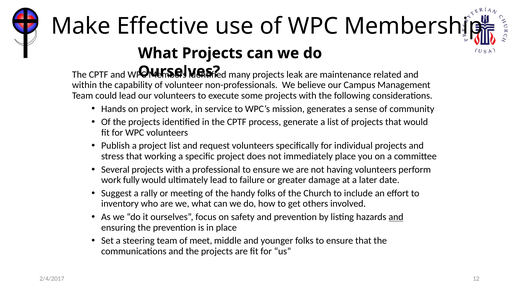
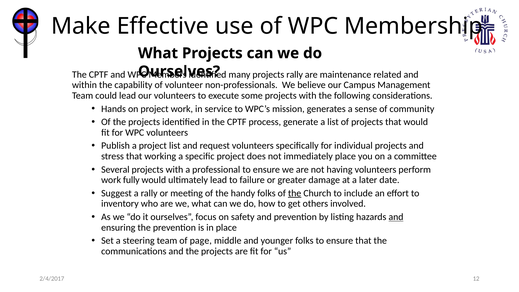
projects leak: leak -> rally (295, 75)
the underline: none -> present (295, 193)
meet: meet -> page (201, 241)
